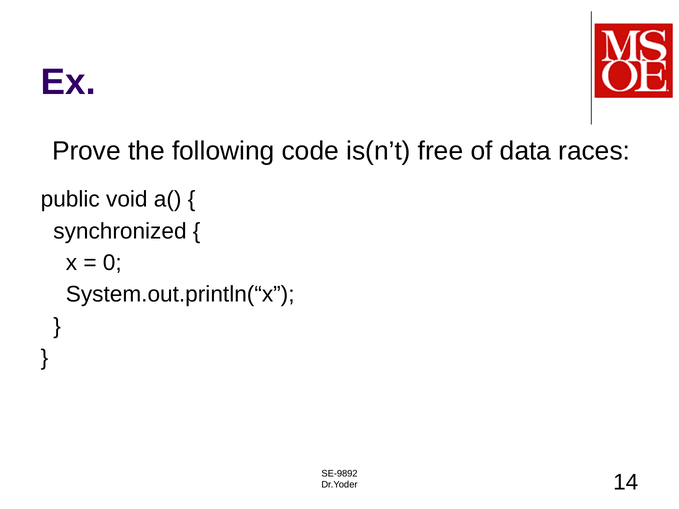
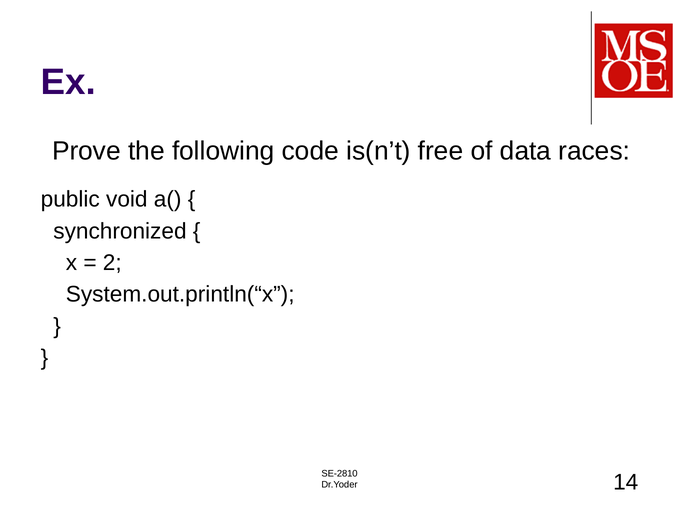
0: 0 -> 2 (112, 263)
SE-9892: SE-9892 -> SE-2810 (340, 474)
